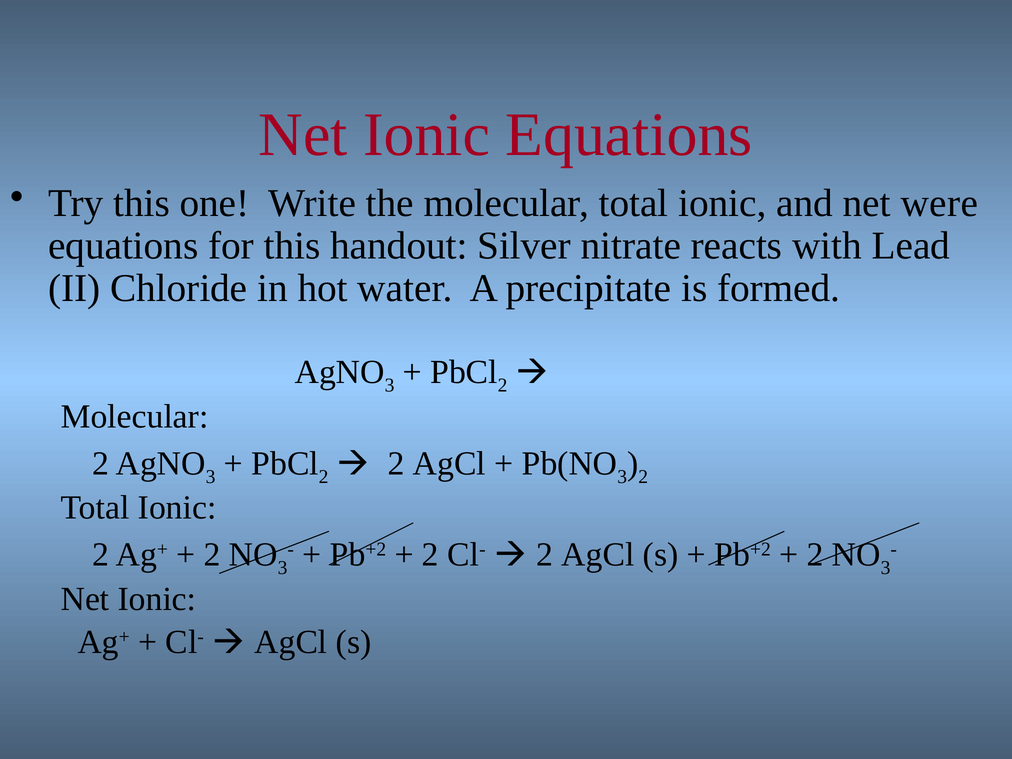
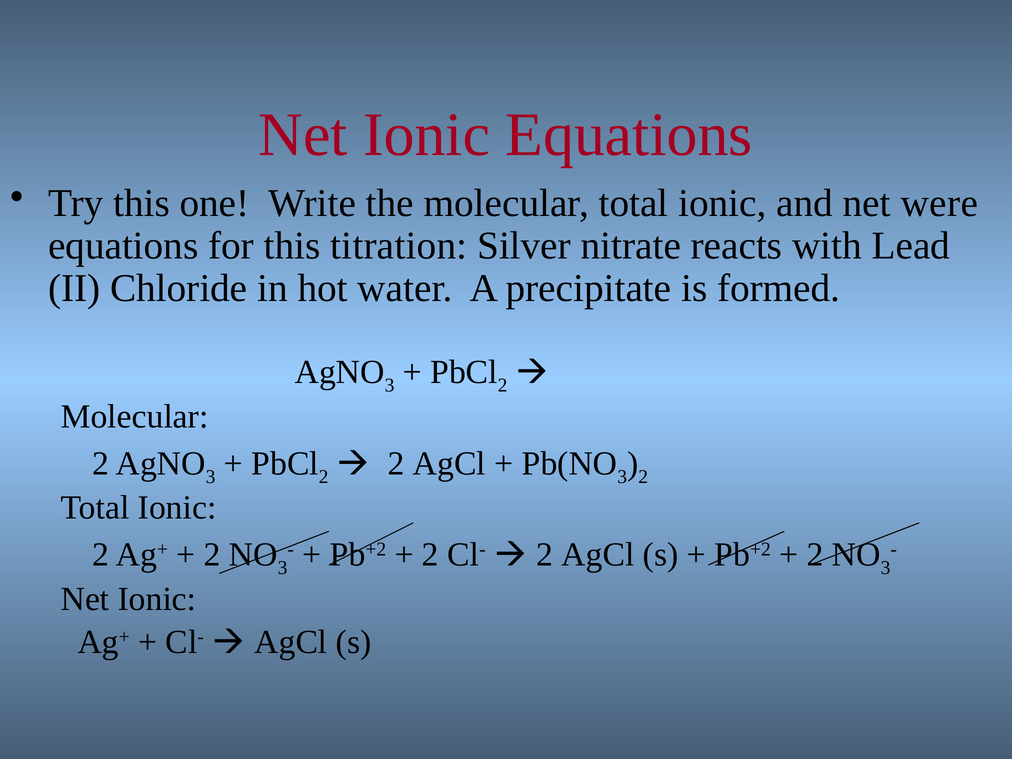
handout: handout -> titration (399, 246)
